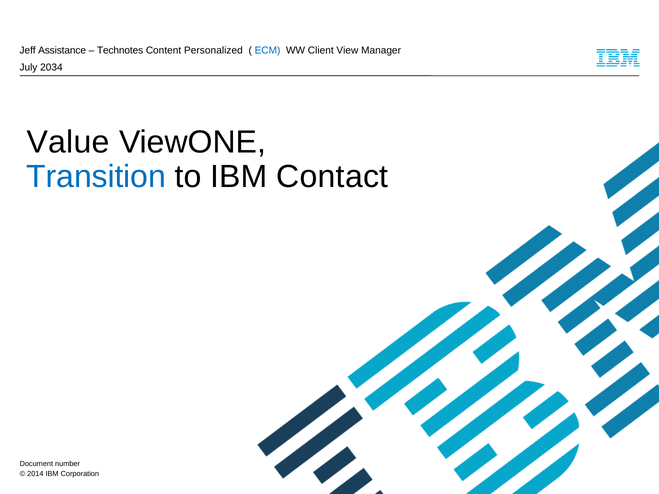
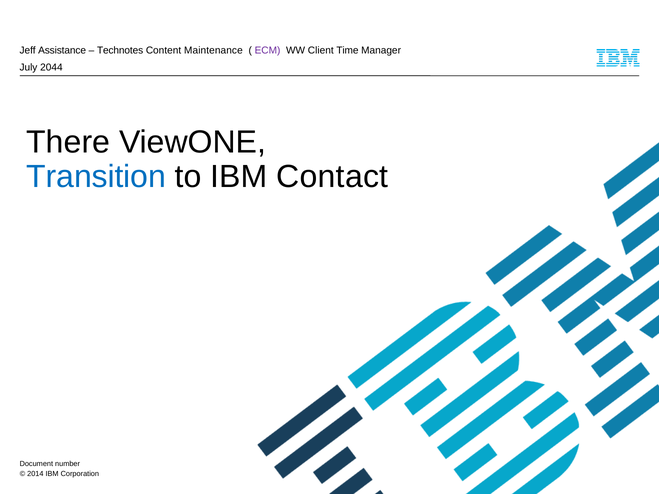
Personalized: Personalized -> Maintenance (213, 50)
ECM colour: blue -> purple (268, 50)
View: View -> Time (347, 50)
2034: 2034 -> 2044 (51, 67)
Value: Value -> There (68, 142)
